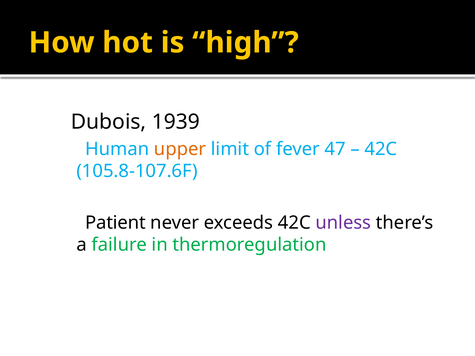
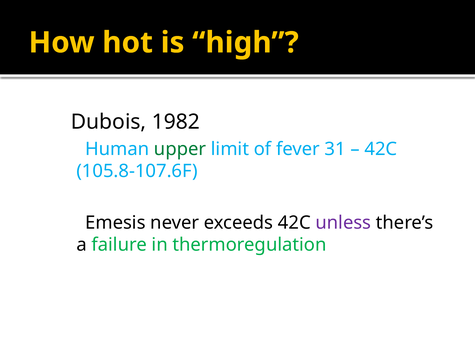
1939: 1939 -> 1982 (176, 122)
upper colour: orange -> green (180, 149)
47: 47 -> 31 (335, 149)
Patient: Patient -> Emesis (115, 223)
